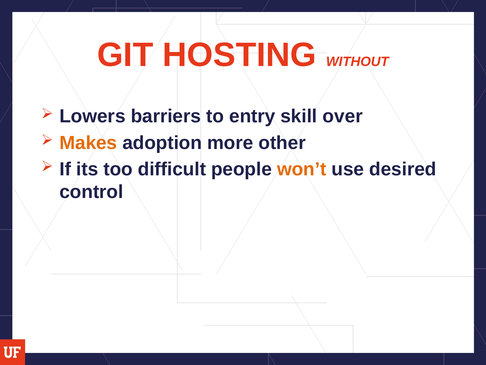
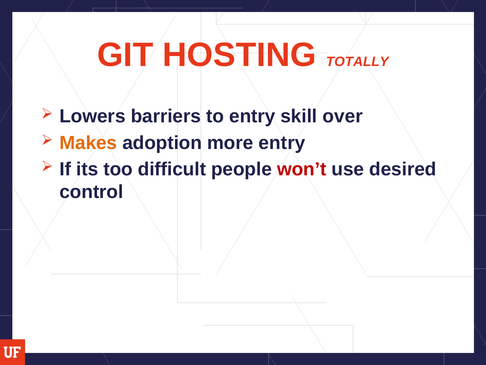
WITHOUT: WITHOUT -> TOTALLY (357, 62)
more other: other -> entry (282, 143)
won’t colour: orange -> red (302, 169)
